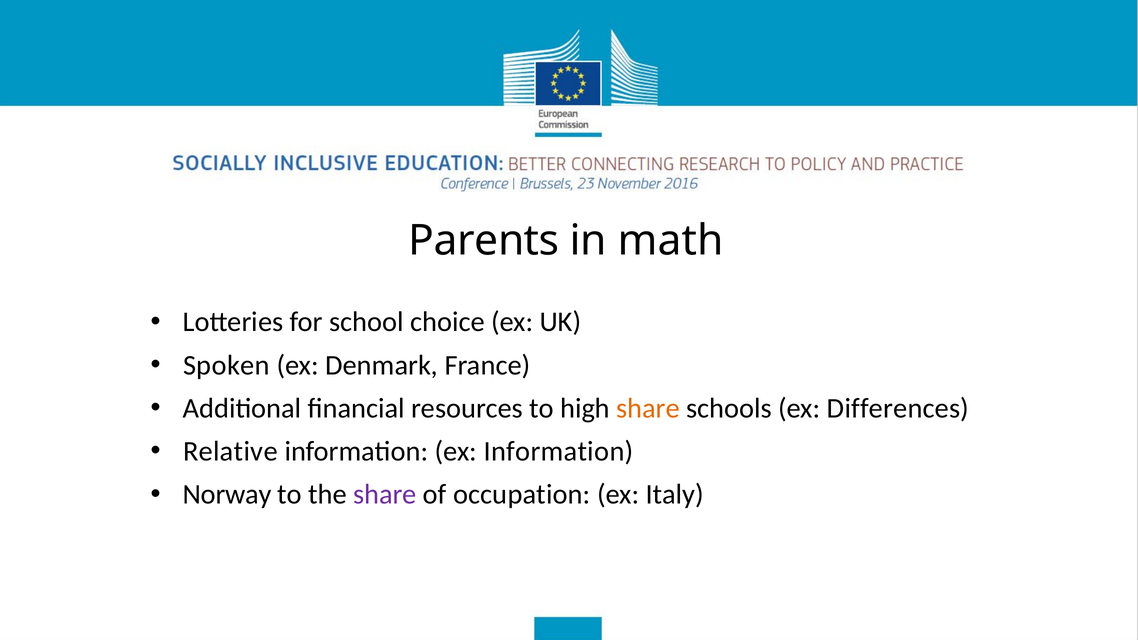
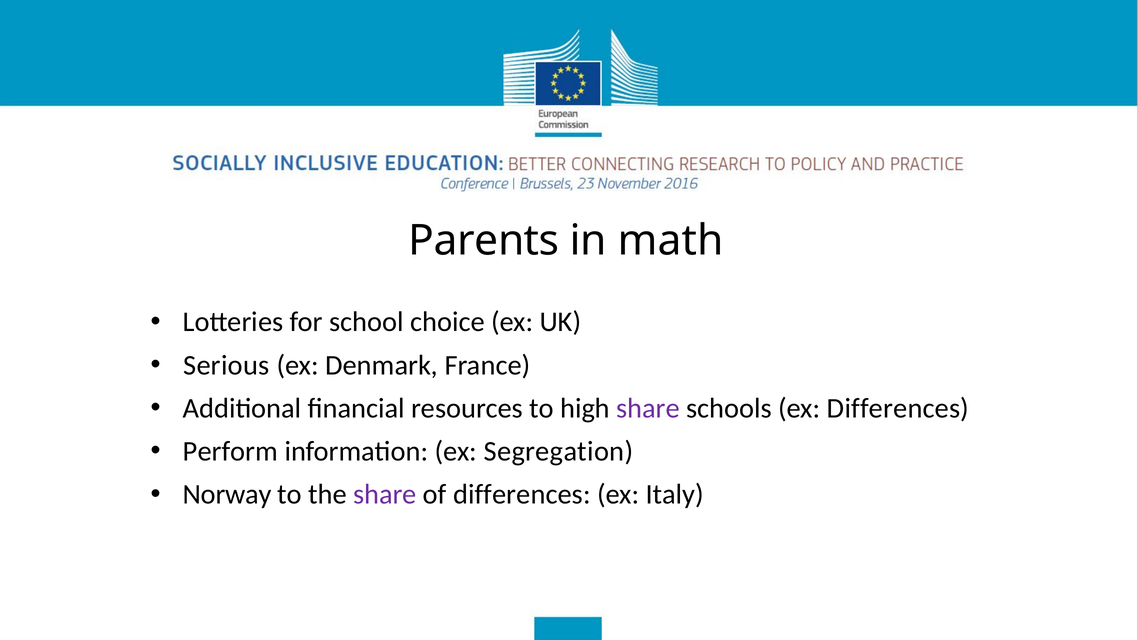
Spoken: Spoken -> Serious (226, 365)
share colour: orange -> purple (648, 408)
Relative: Relative -> Perform (230, 451)
ex Information: Information -> Segregation (559, 451)
of occupation: occupation -> differences (522, 495)
